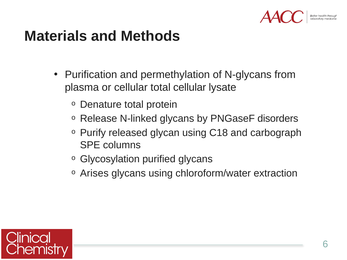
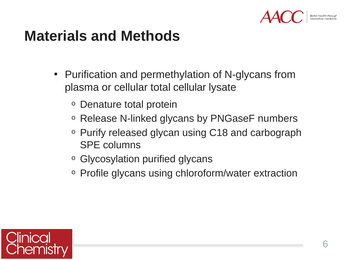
disorders: disorders -> numbers (278, 119)
Arises: Arises -> Profile (94, 173)
